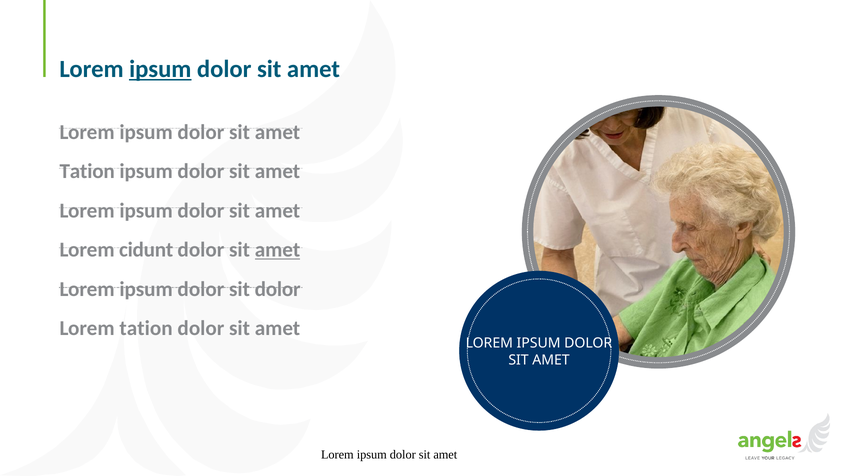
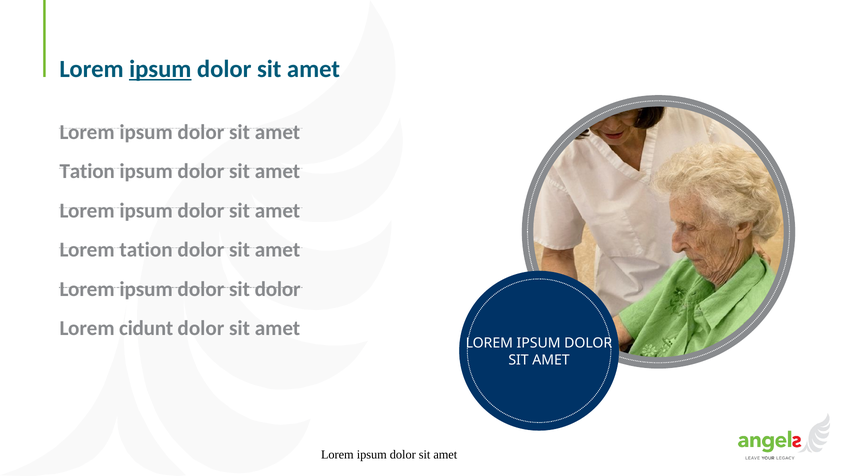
Lorem cidunt: cidunt -> tation (146, 250)
amet underline: present -> none (278, 250)
Lorem tation: tation -> cidunt (146, 328)
